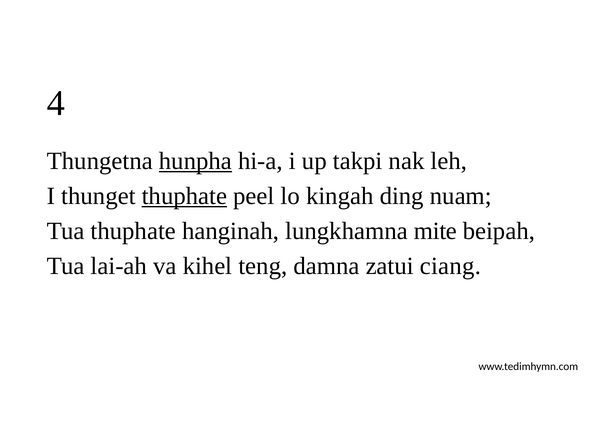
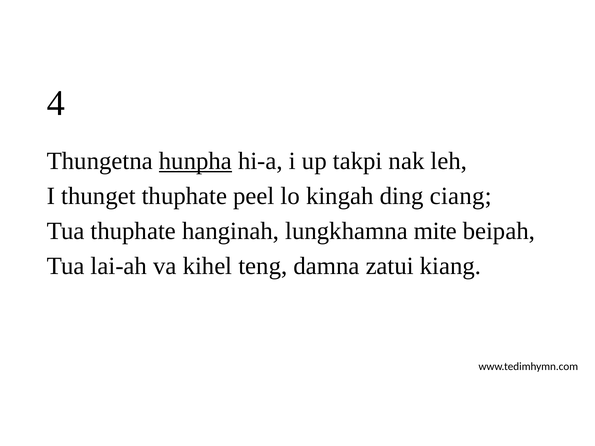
thuphate underline: present -> none (184, 196)
nuam: nuam -> ciang (461, 196)
ciang: ciang -> kiang (451, 266)
